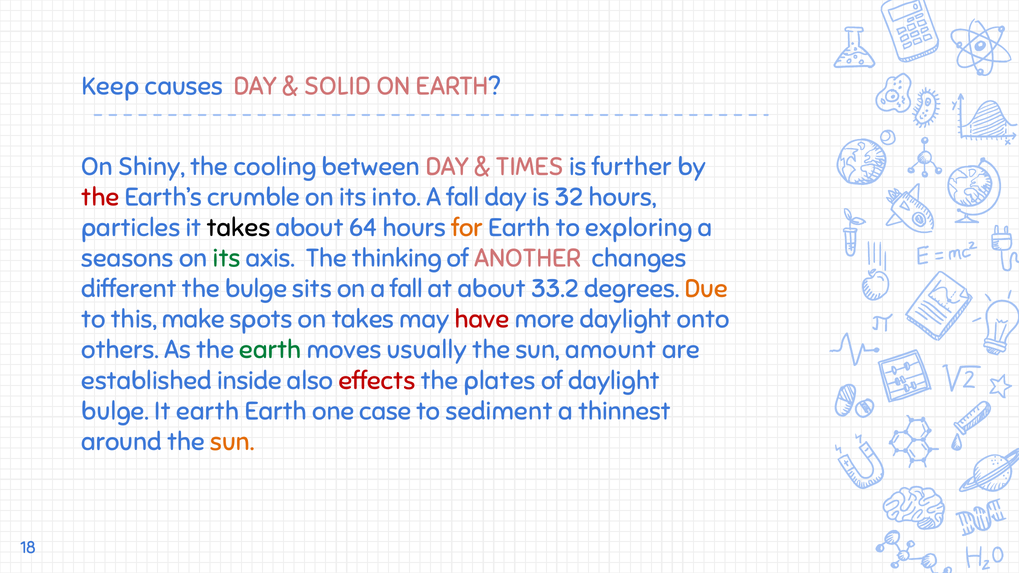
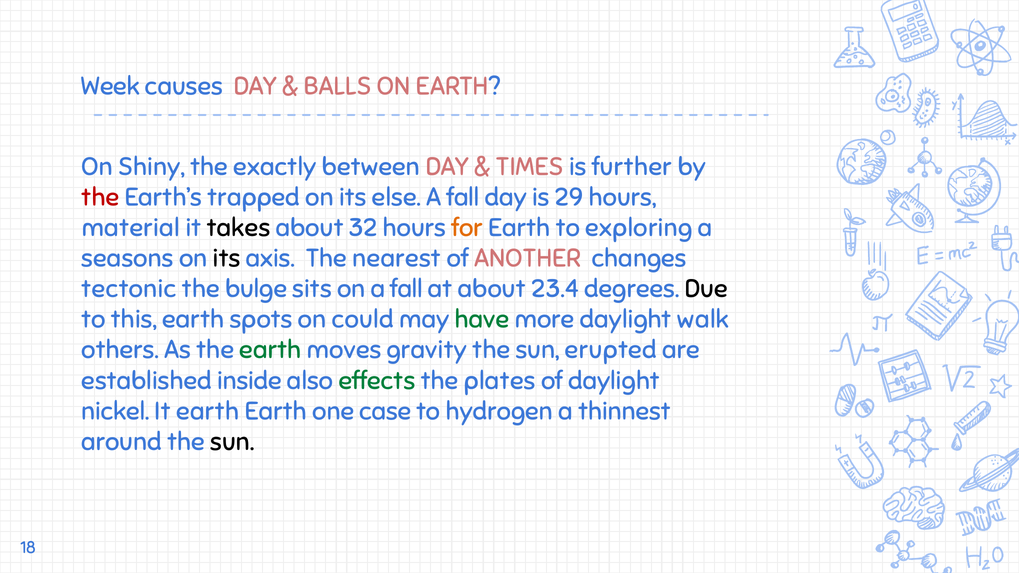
Keep: Keep -> Week (111, 86)
SOLID: SOLID -> BALLS (338, 86)
cooling: cooling -> exactly (275, 167)
crumble: crumble -> trapped (254, 197)
into: into -> else (396, 197)
32: 32 -> 29 (569, 197)
particles: particles -> material (131, 228)
64: 64 -> 32 (363, 228)
its colour: green -> black (227, 258)
thinking: thinking -> nearest (397, 258)
different: different -> tectonic (129, 289)
33.2: 33.2 -> 23.4 (555, 289)
Due colour: orange -> black (706, 289)
this make: make -> earth (193, 320)
on takes: takes -> could (363, 320)
have colour: red -> green (482, 320)
onto: onto -> walk (703, 320)
usually: usually -> gravity (427, 350)
amount: amount -> erupted (611, 350)
effects colour: red -> green (377, 381)
bulge: bulge -> nickel (115, 411)
sediment: sediment -> hydrogen (499, 411)
sun colour: orange -> black (232, 442)
